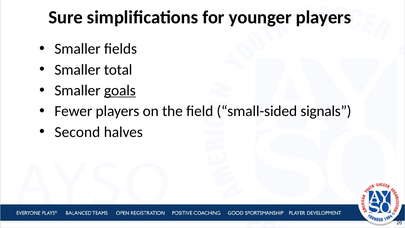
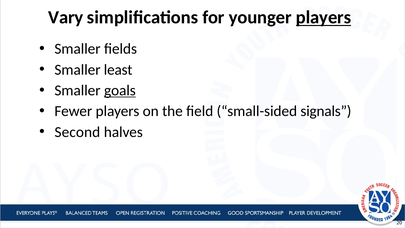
Sure: Sure -> Vary (66, 17)
players underline: none -> present (324, 17)
total: total -> least (118, 70)
